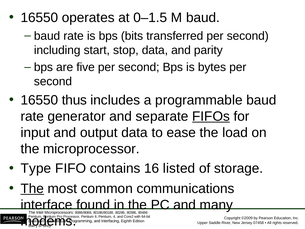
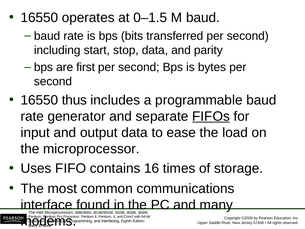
five: five -> first (86, 67)
Type: Type -> Uses (36, 168)
listed: listed -> times (179, 168)
The underline: present -> none (32, 188)
